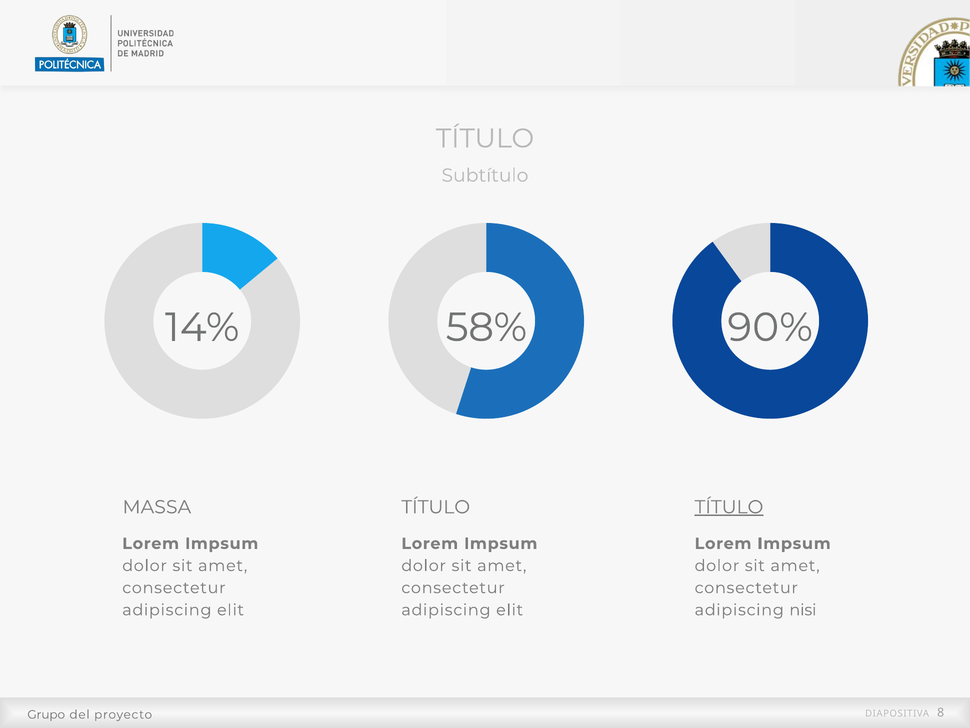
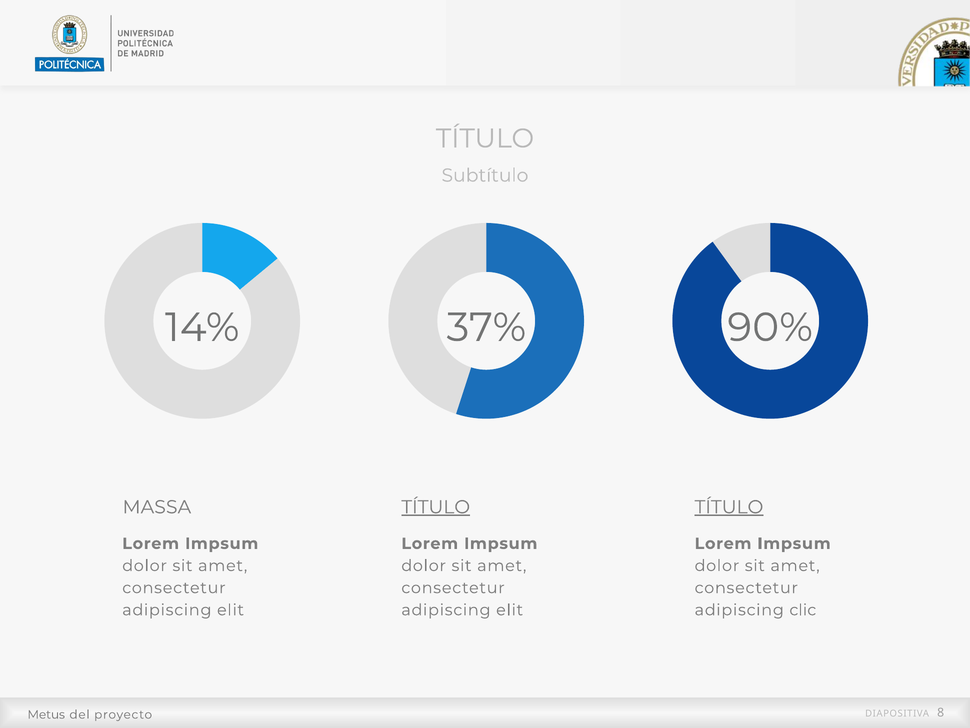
58%: 58% -> 37% (486, 327)
TÍTULO underline: none -> present (436, 507)
nisi: nisi -> clic (803, 610)
Grupo: Grupo -> Metus (46, 714)
